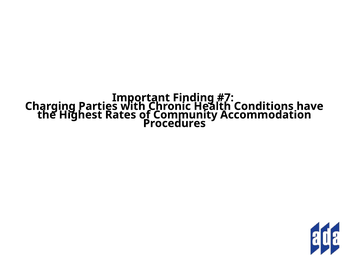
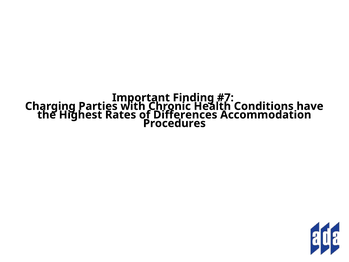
Community: Community -> Differences (185, 115)
